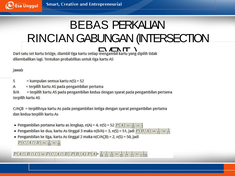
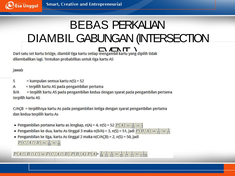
RINCIAN: RINCIAN -> DIAMBIL (51, 38)
